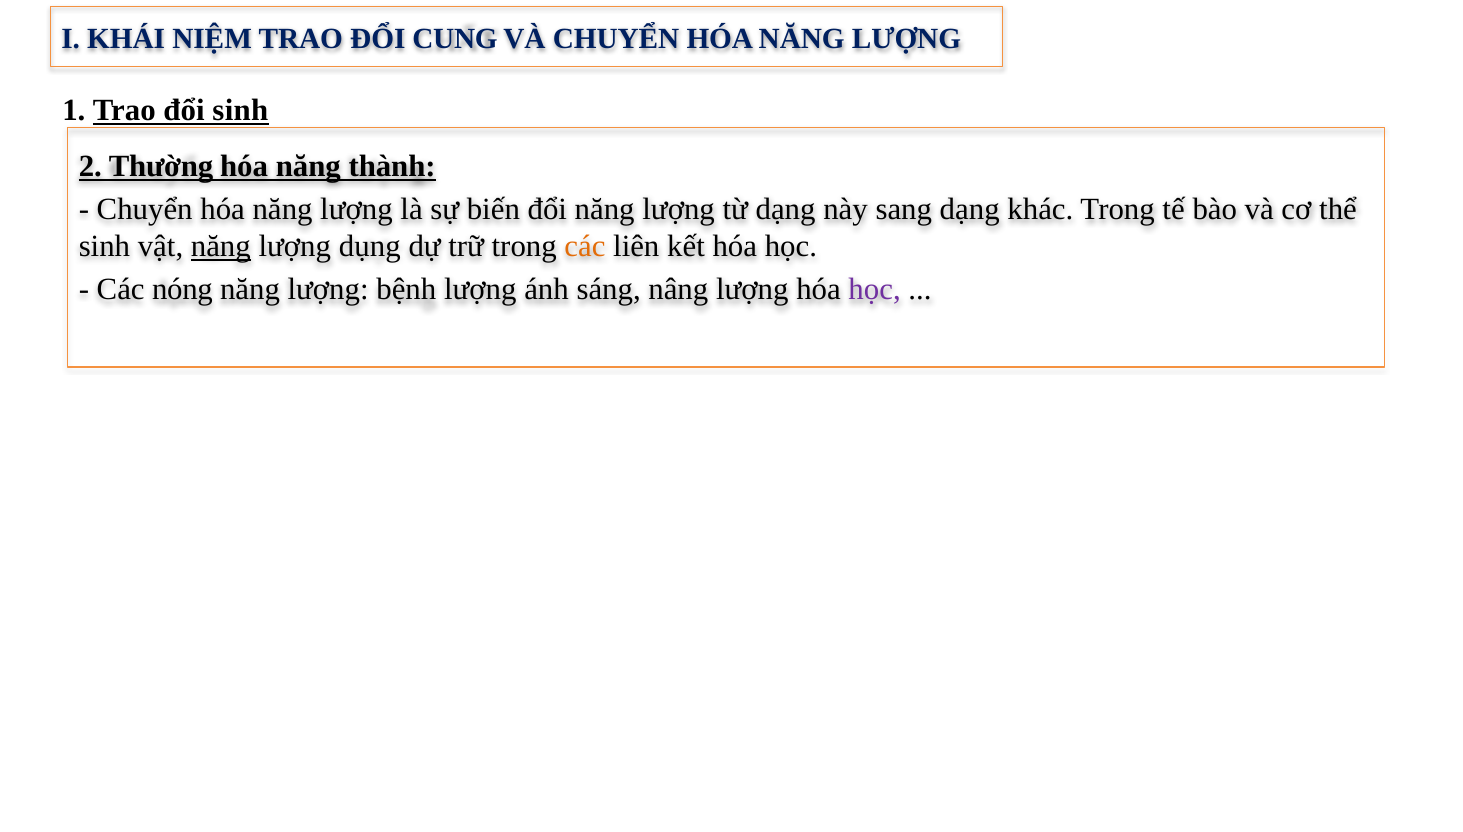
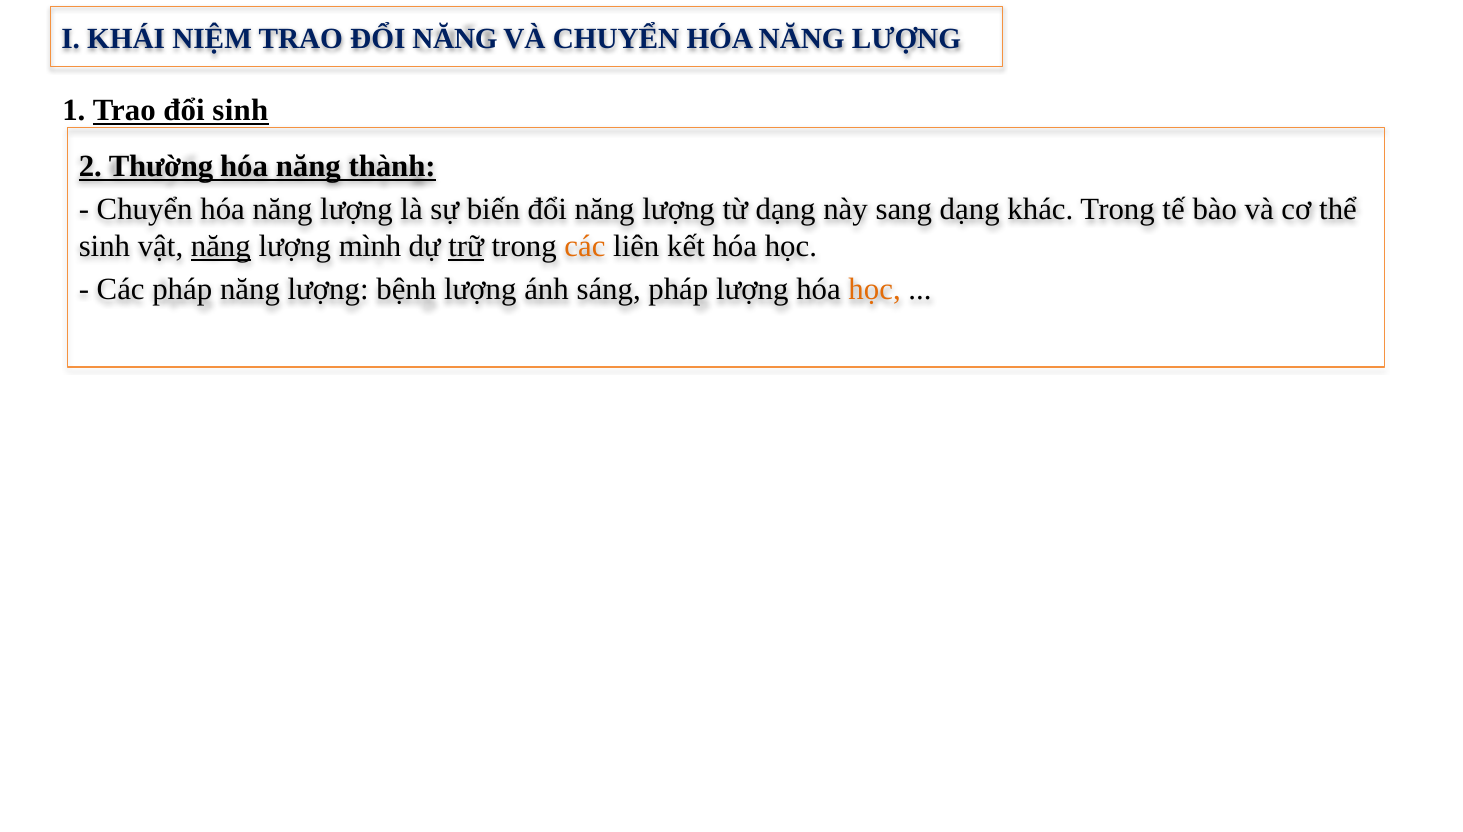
TRAO ĐỔI CUNG: CUNG -> NĂNG (455, 39)
dụng: dụng -> mình (370, 246)
trữ underline: none -> present (466, 246)
Các nóng: nóng -> pháp (182, 290)
sáng nâng: nâng -> pháp (678, 290)
học colour: purple -> orange (875, 290)
